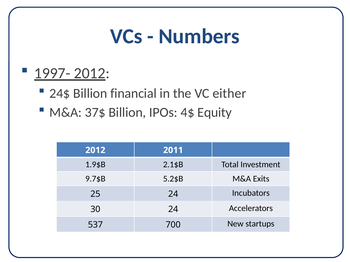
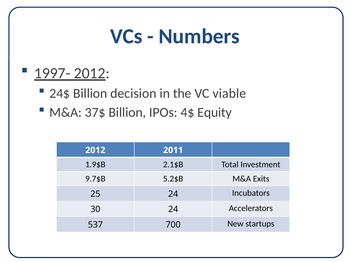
financial: financial -> decision (133, 94)
either: either -> viable (229, 94)
